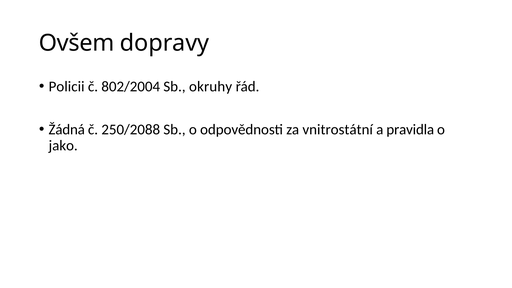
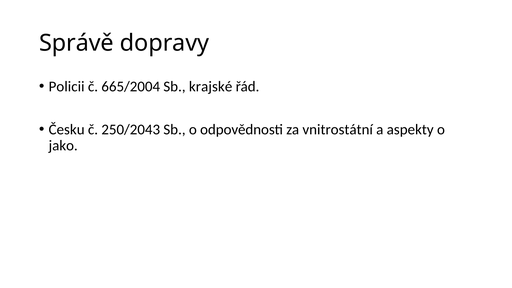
Ovšem: Ovšem -> Správě (76, 43)
802/2004: 802/2004 -> 665/2004 (131, 87)
okruhy: okruhy -> krajské (211, 87)
Žádná: Žádná -> Česku (67, 130)
250/2088: 250/2088 -> 250/2043 (131, 130)
pravidla: pravidla -> aspekty (410, 130)
